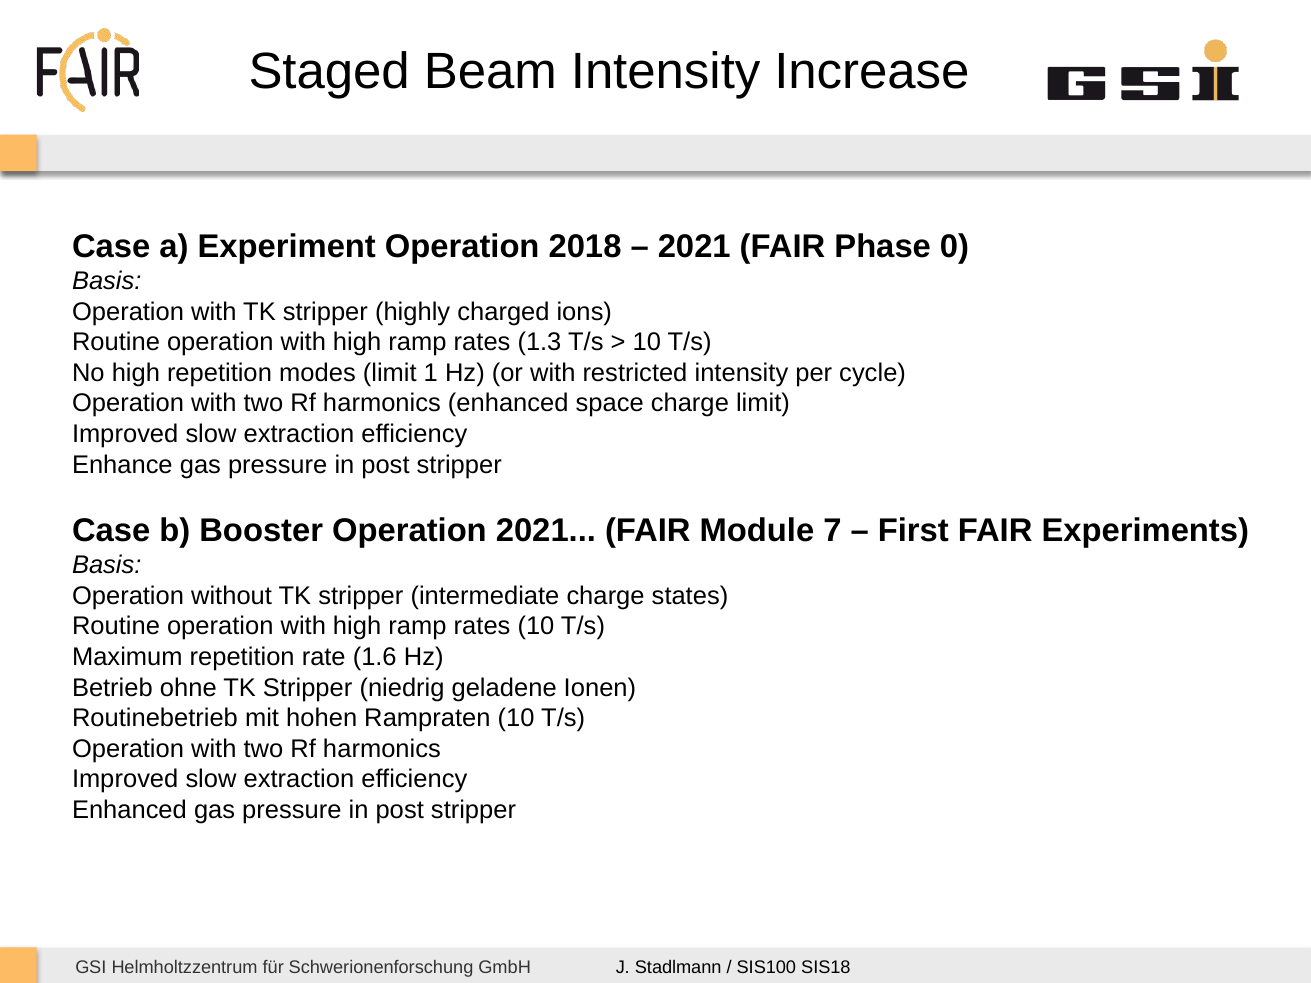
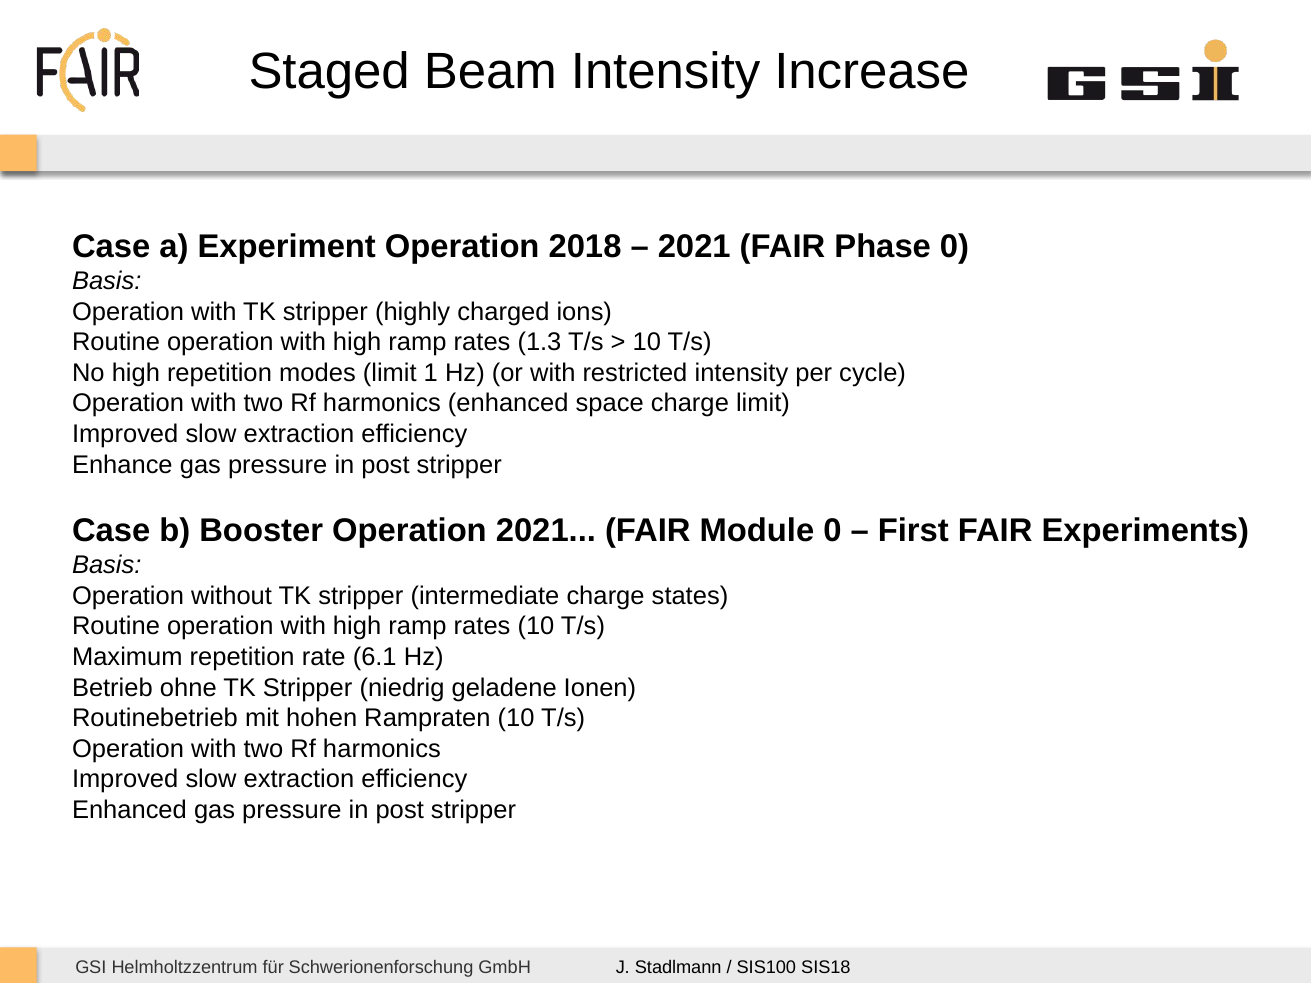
Module 7: 7 -> 0 (832, 531)
1.6: 1.6 -> 6.1 (375, 657)
